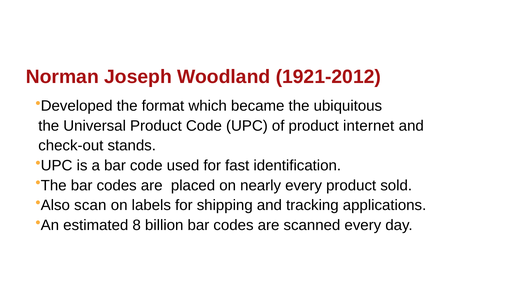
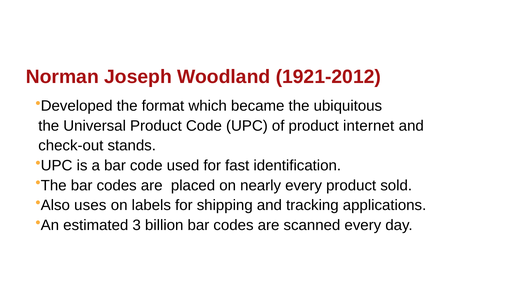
scan: scan -> uses (90, 206)
8: 8 -> 3 (137, 225)
